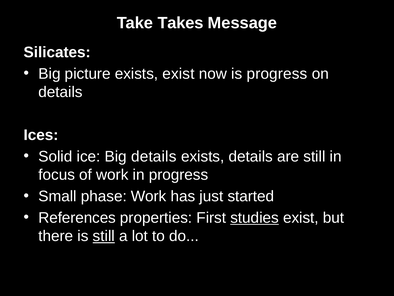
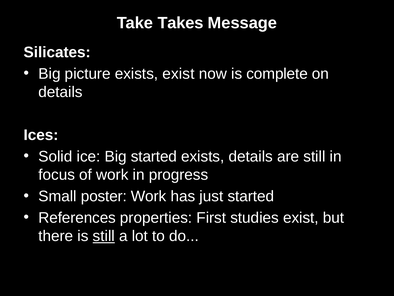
is progress: progress -> complete (277, 74)
Big details: details -> started (154, 156)
phase: phase -> poster (104, 196)
studies underline: present -> none (255, 217)
